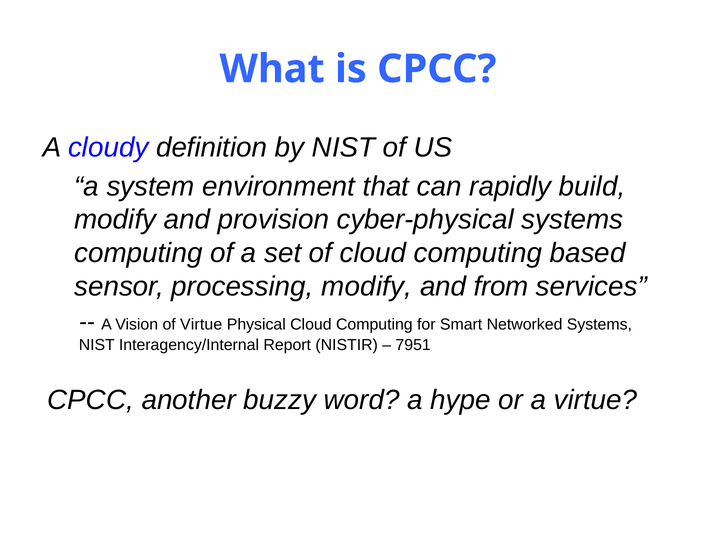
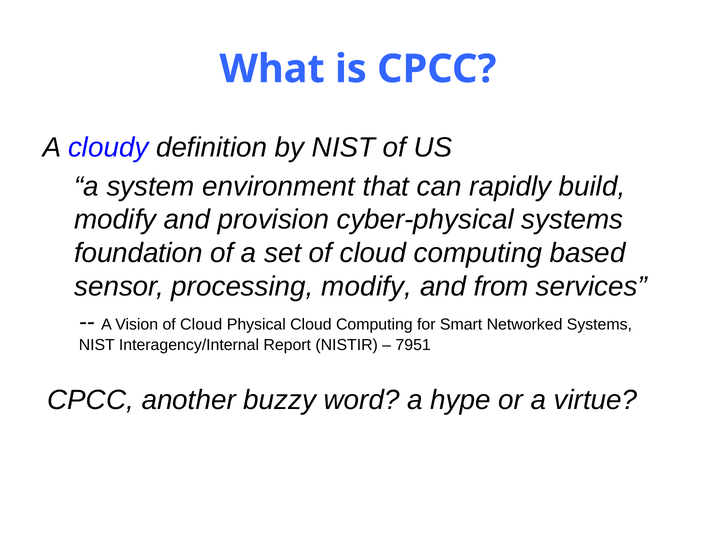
computing: computing -> foundation (138, 253)
Vision of Virtue: Virtue -> Cloud (201, 325)
